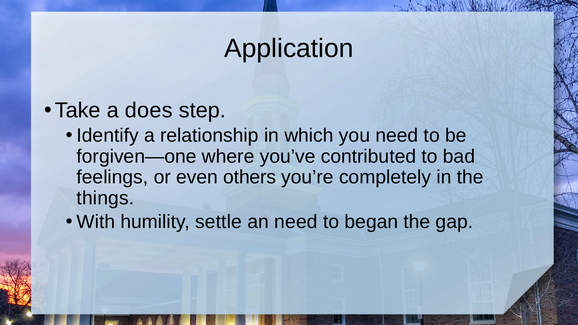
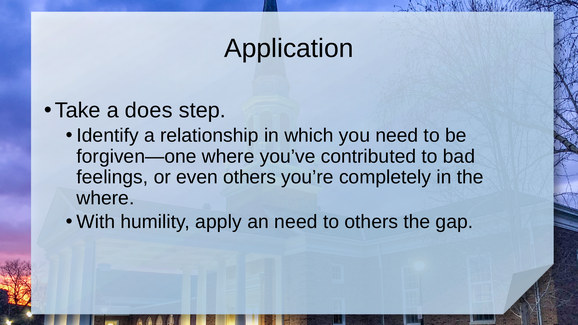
things: things -> where (105, 198)
settle: settle -> apply (219, 222)
to began: began -> others (371, 222)
